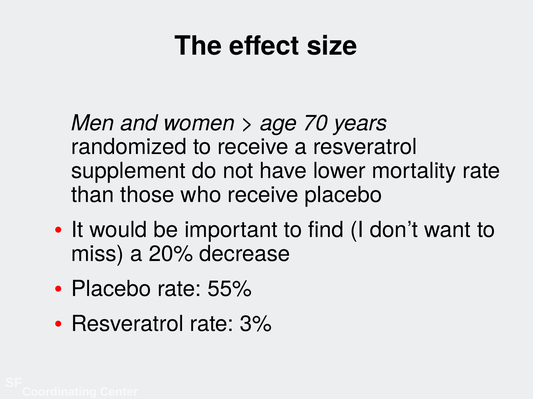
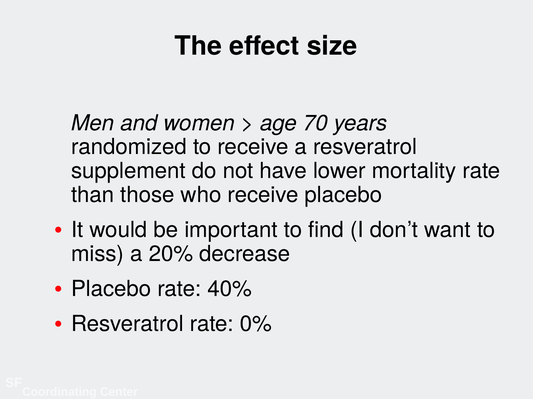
55%: 55% -> 40% (230, 289)
3%: 3% -> 0% (256, 324)
